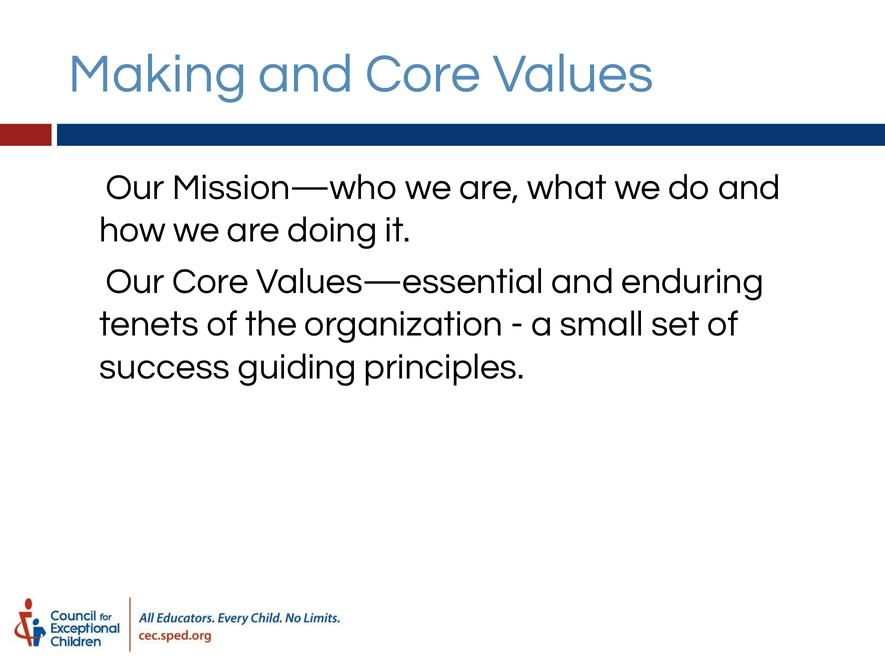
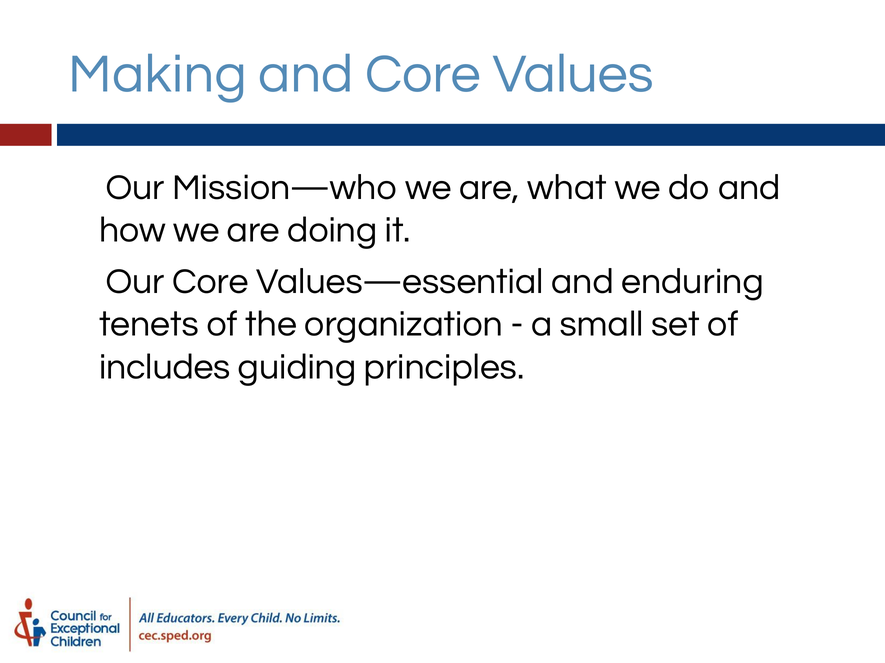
success: success -> includes (165, 367)
